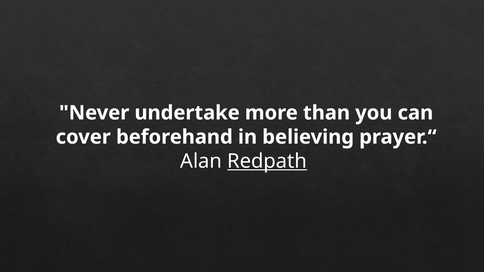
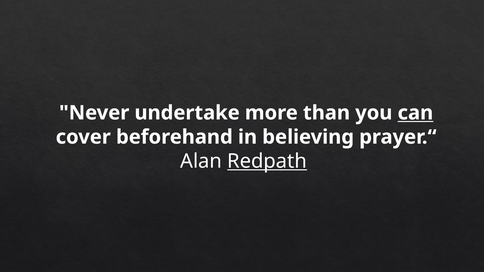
can underline: none -> present (415, 113)
